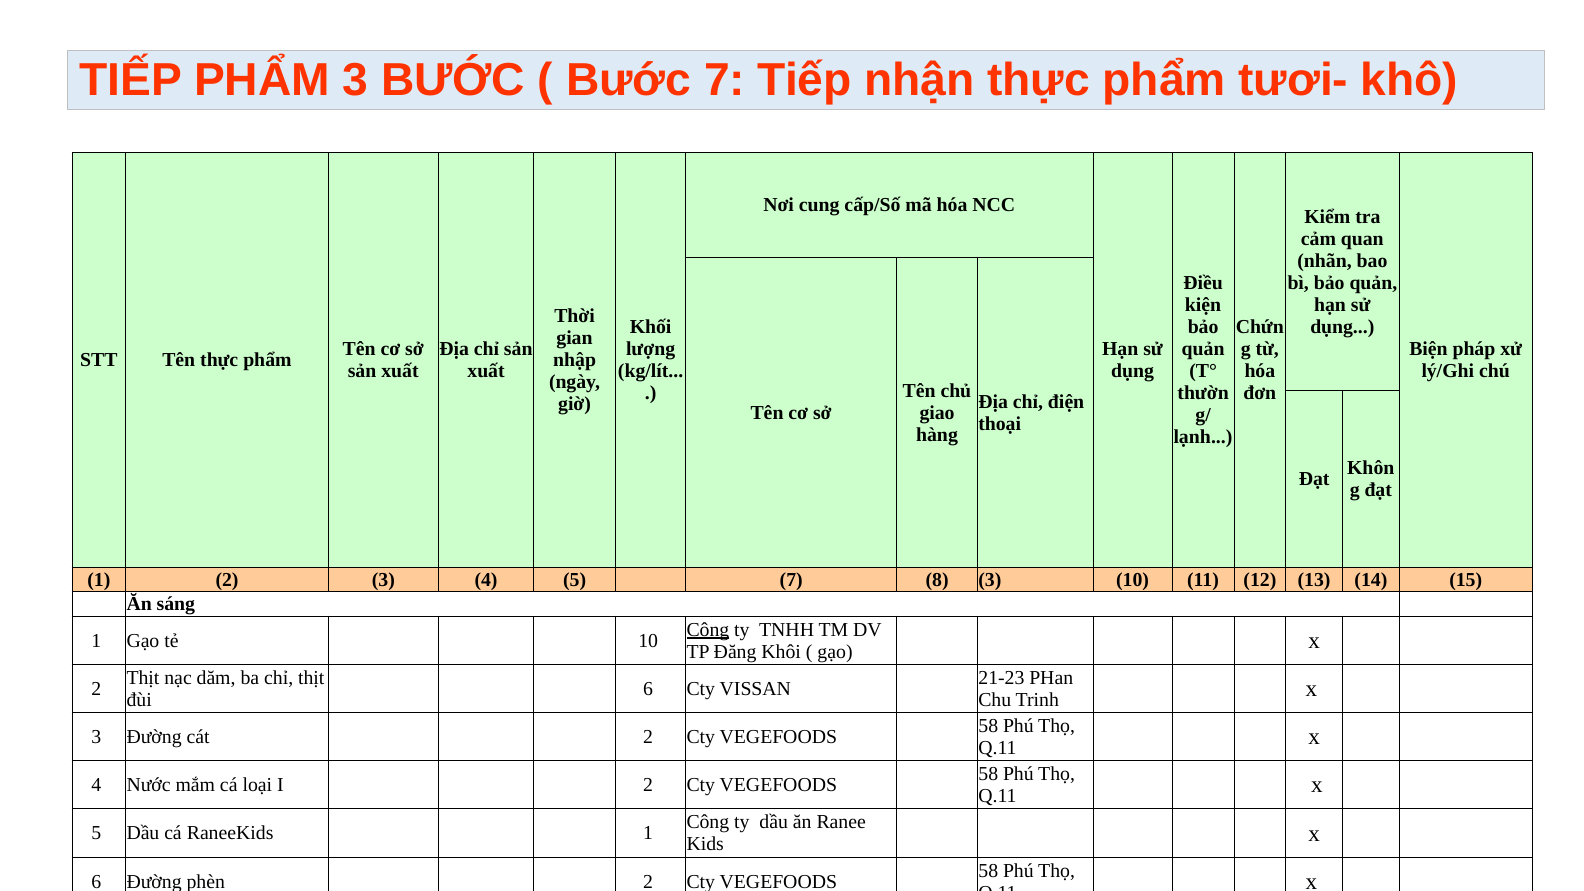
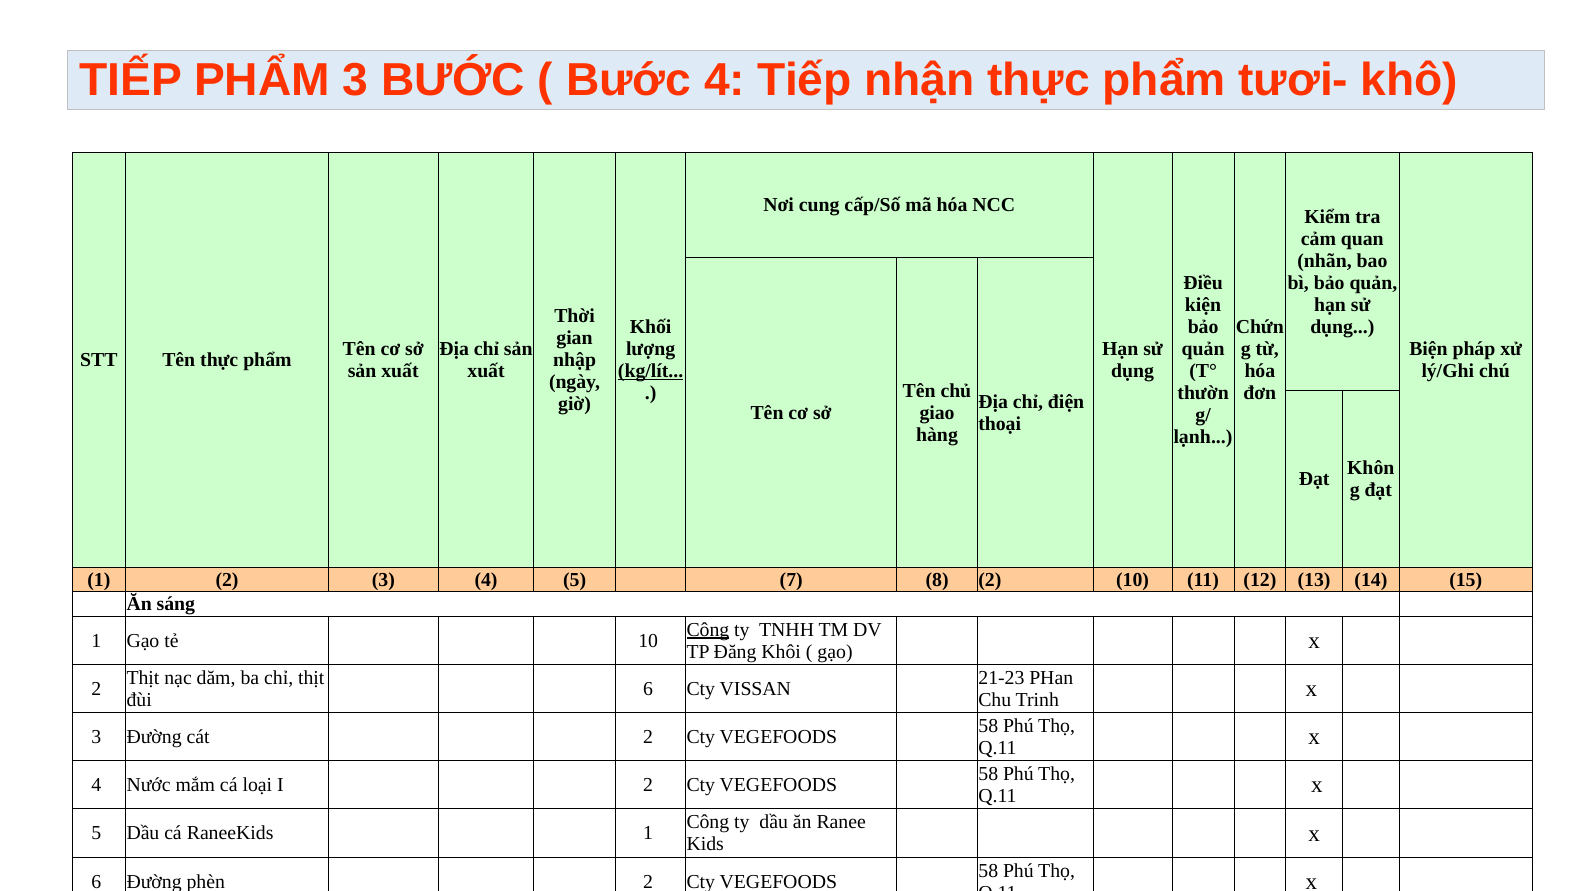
Bước 7: 7 -> 4 (725, 80)
kg/lít underline: none -> present (651, 371)
8 3: 3 -> 2 (990, 580)
